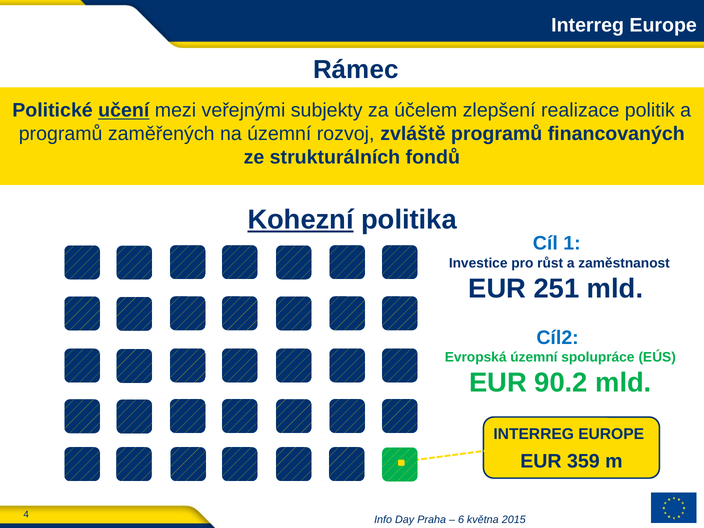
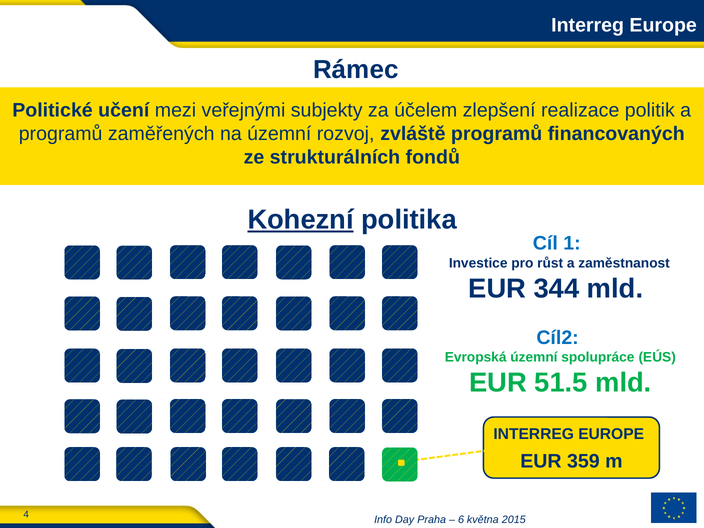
učení underline: present -> none (124, 110)
251: 251 -> 344 (556, 289)
90.2: 90.2 -> 51.5 (561, 383)
